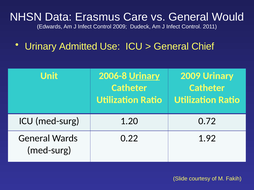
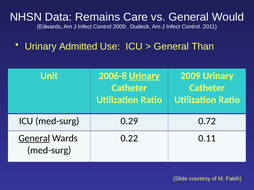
Erasmus: Erasmus -> Remains (98, 17)
Chief: Chief -> Than (203, 47)
1.20: 1.20 -> 0.29 (129, 121)
General underline: none -> present (34, 139)
1.92: 1.92 -> 0.11 (207, 139)
